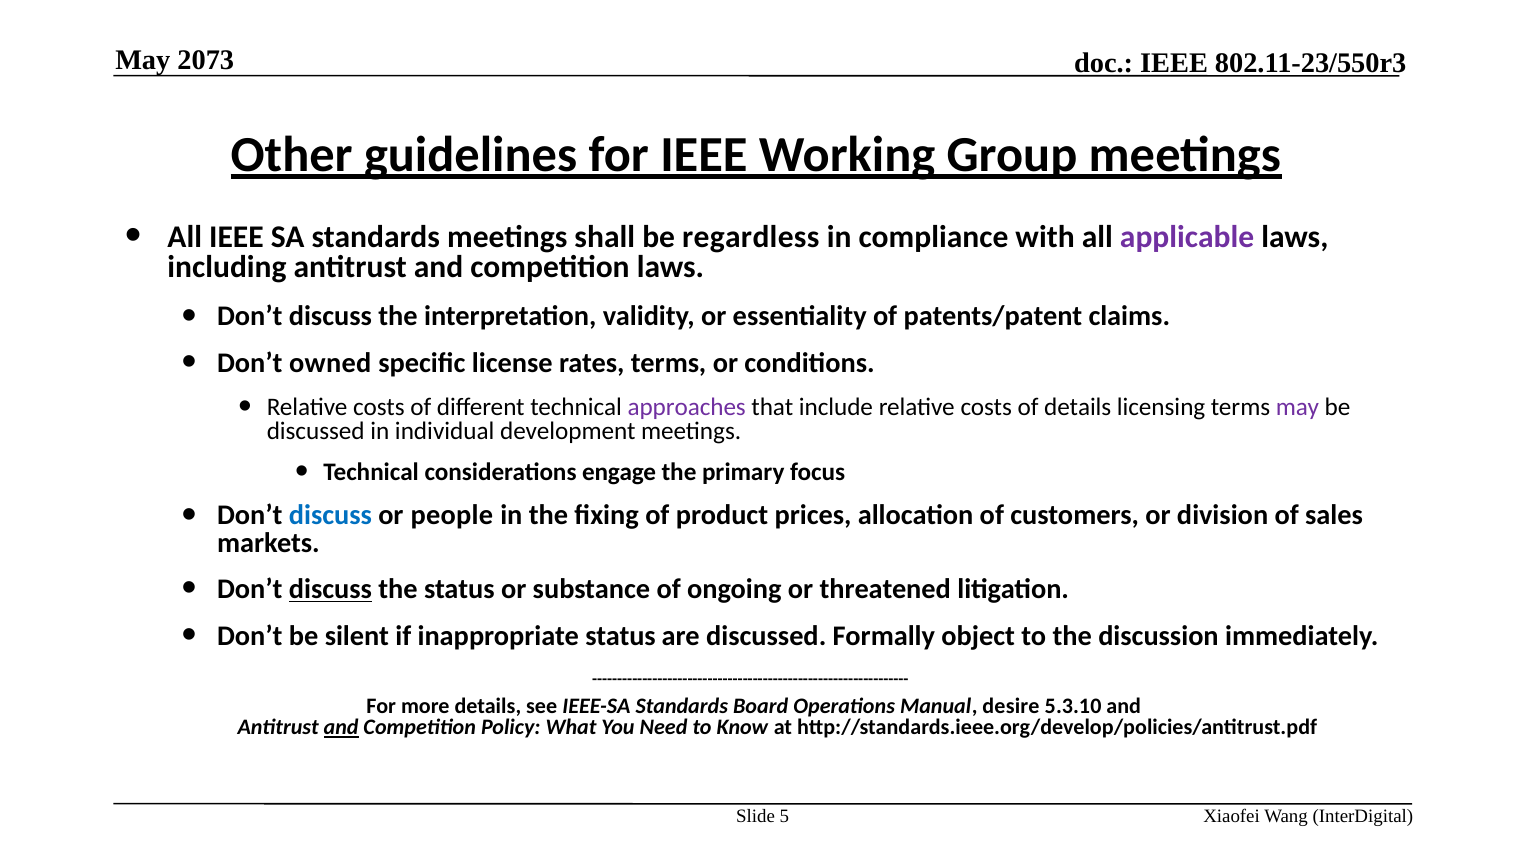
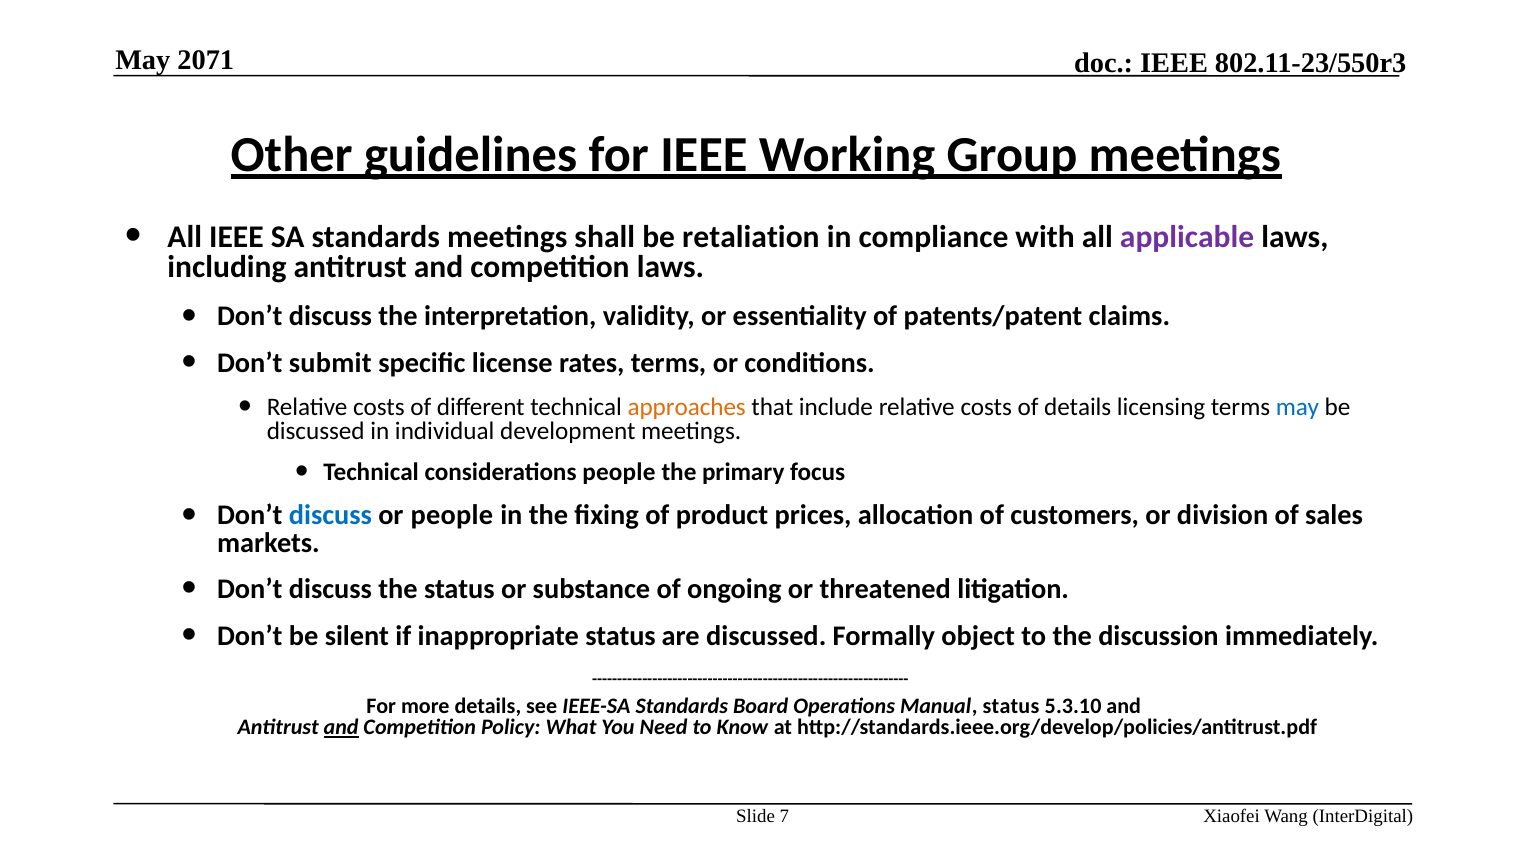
2073: 2073 -> 2071 (206, 60)
regardless: regardless -> retaliation (751, 237)
owned: owned -> submit (330, 363)
approaches colour: purple -> orange (687, 407)
may colour: purple -> blue (1297, 407)
considerations engage: engage -> people (619, 472)
discuss underline: present -> none (330, 589)
Manual desire: desire -> status (1011, 706)
5: 5 -> 7 (784, 816)
